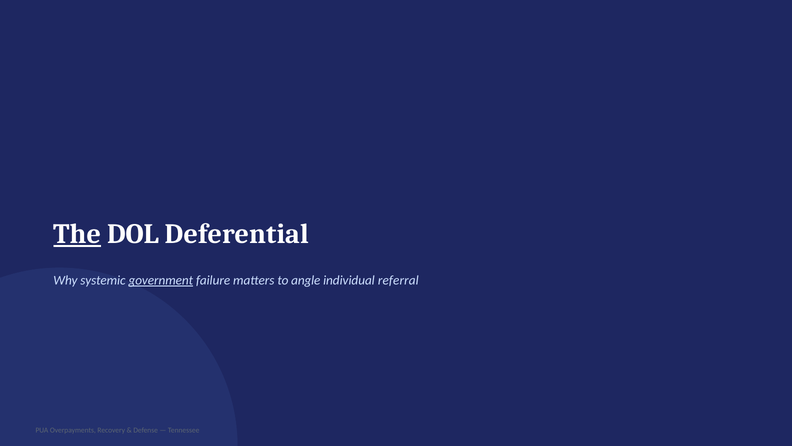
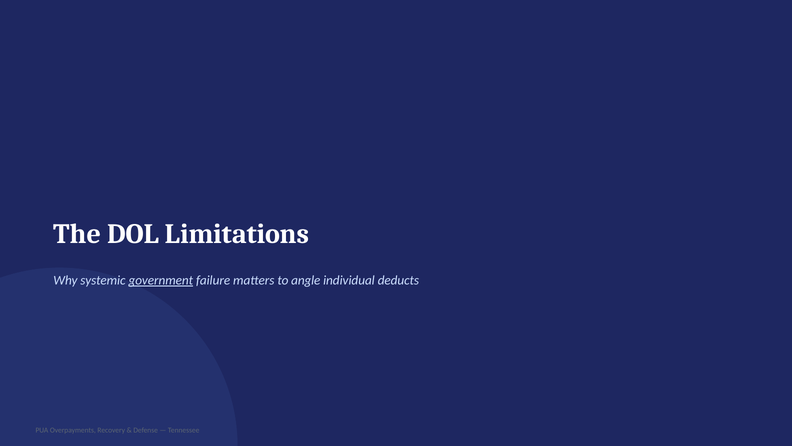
The underline: present -> none (77, 234)
Deferential: Deferential -> Limitations (237, 234)
referral: referral -> deducts (398, 280)
